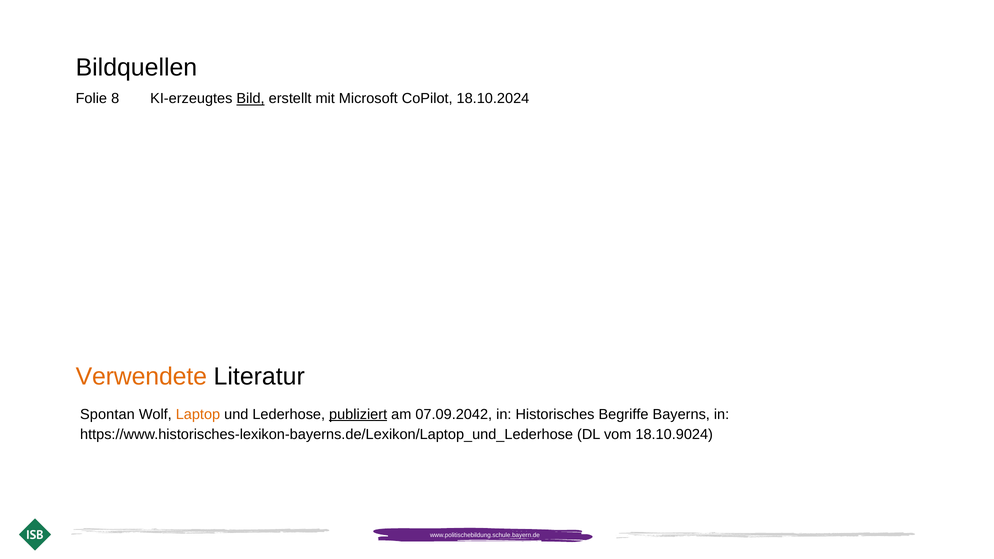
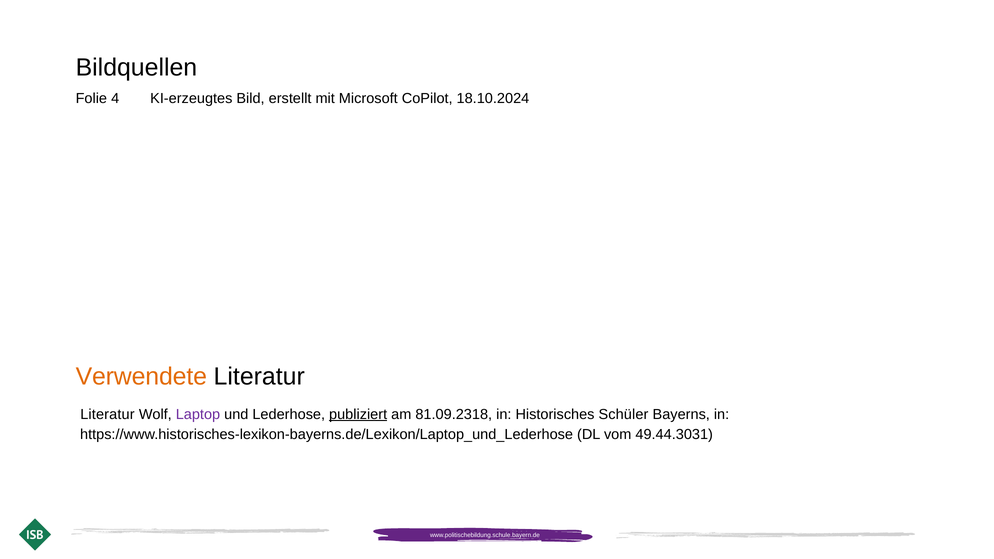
8: 8 -> 4 (115, 99)
Bild underline: present -> none (251, 99)
Spontan: Spontan -> Literatur (107, 414)
Laptop colour: orange -> purple (198, 414)
07.09.2042: 07.09.2042 -> 81.09.2318 (454, 414)
Begriffe: Begriffe -> Schüler (623, 414)
18.10.9024: 18.10.9024 -> 49.44.3031 (674, 434)
